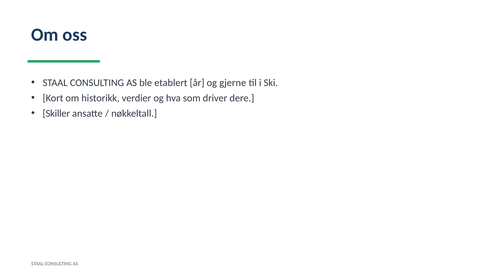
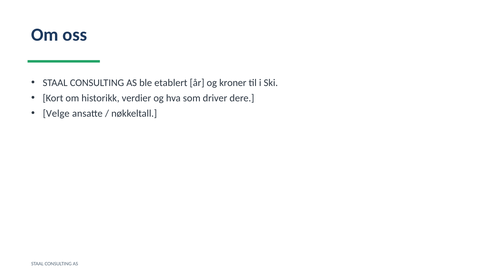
gjerne: gjerne -> kroner (233, 83)
Skiller: Skiller -> Velge (56, 114)
